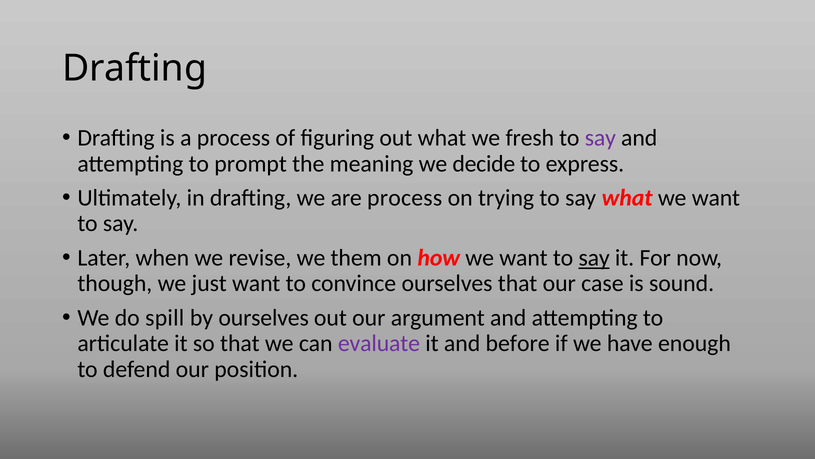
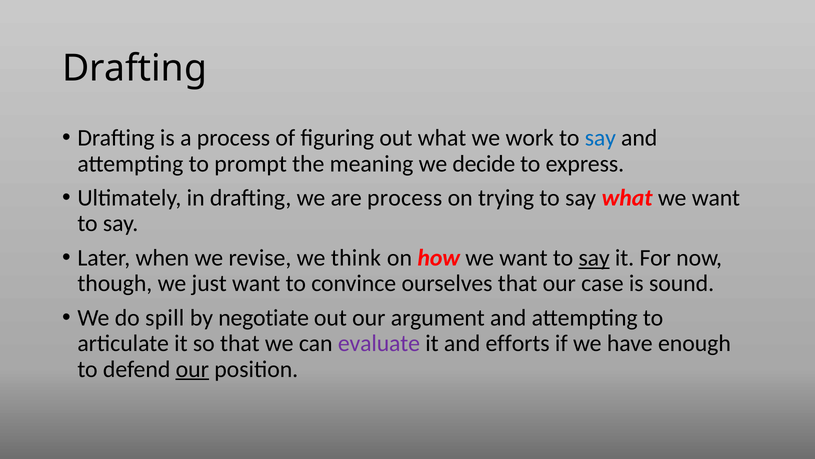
fresh: fresh -> work (530, 138)
say colour: purple -> blue (600, 138)
them: them -> think (356, 257)
by ourselves: ourselves -> negotiate (264, 317)
before: before -> efforts (518, 343)
our underline: none -> present (192, 369)
